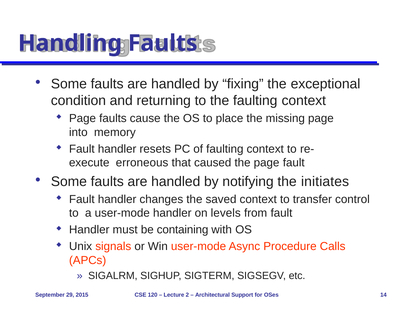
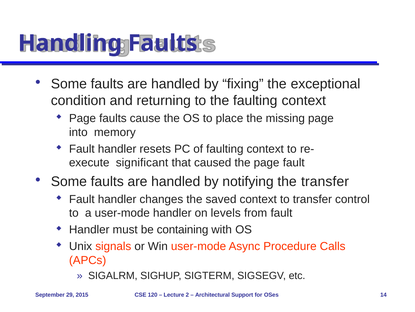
erroneous: erroneous -> significant (142, 162)
the initiates: initiates -> transfer (325, 181)
